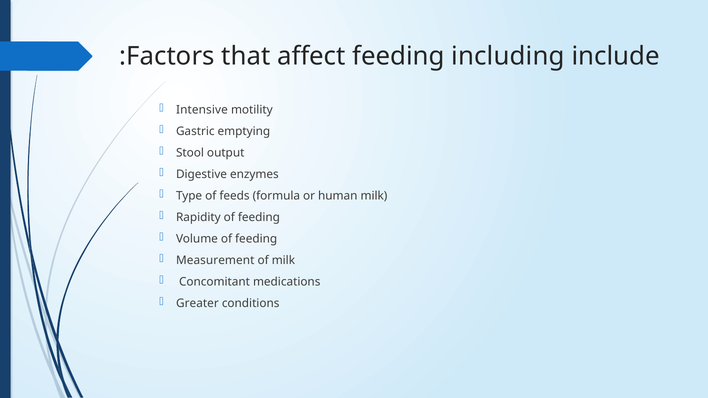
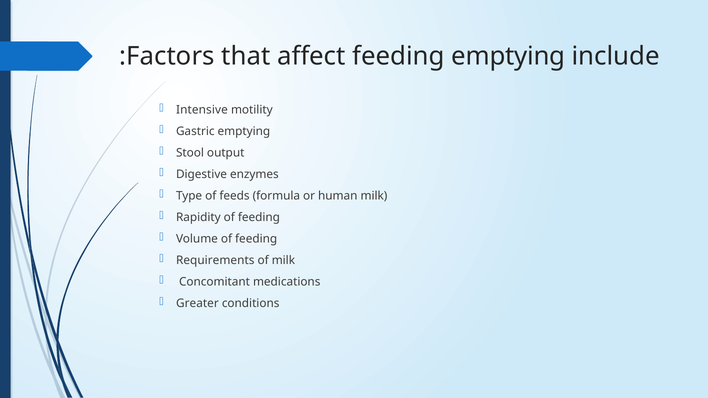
feeding including: including -> emptying (508, 56)
Measurement: Measurement -> Requirements (215, 261)
